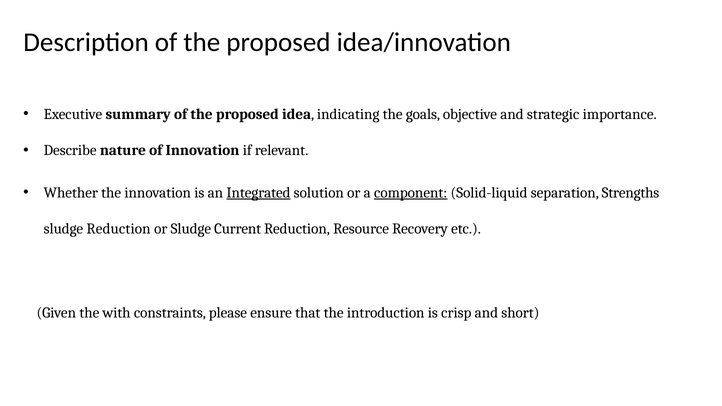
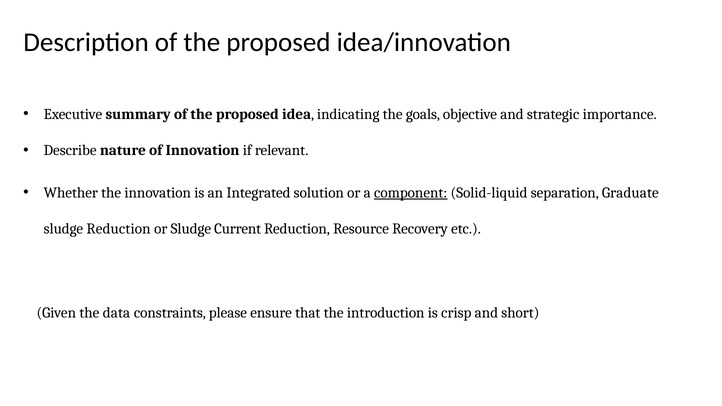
Integrated underline: present -> none (258, 193)
Strengths: Strengths -> Graduate (630, 193)
with: with -> data (116, 313)
